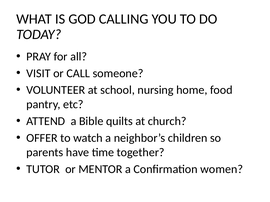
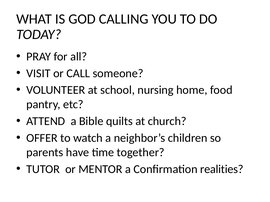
women: women -> realities (222, 169)
